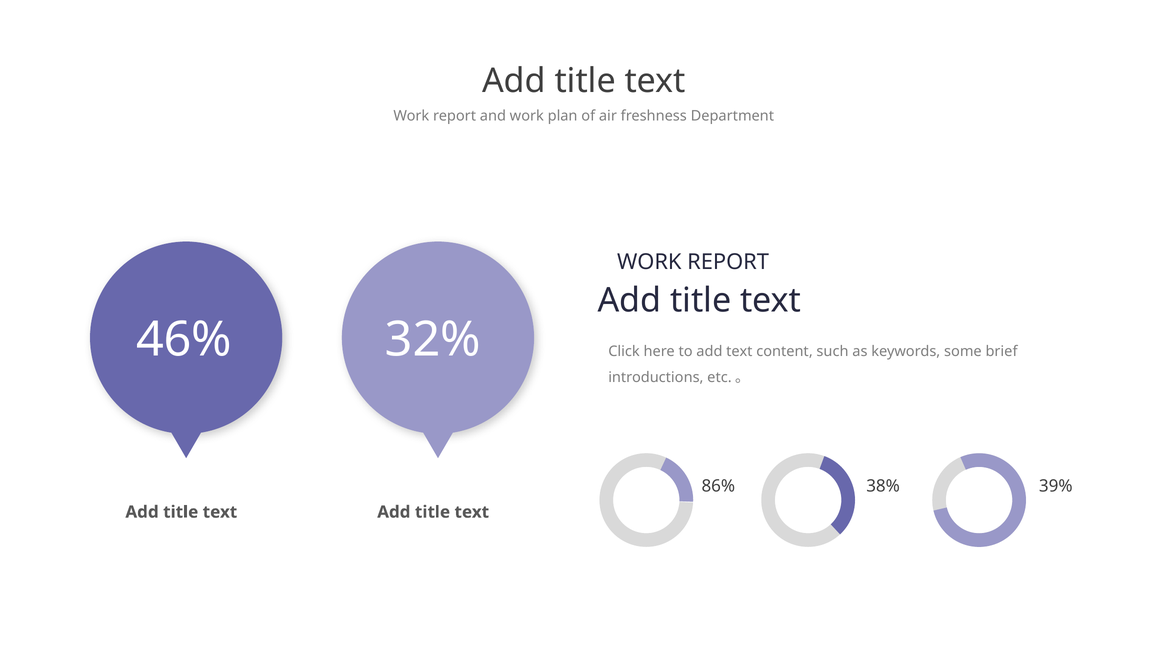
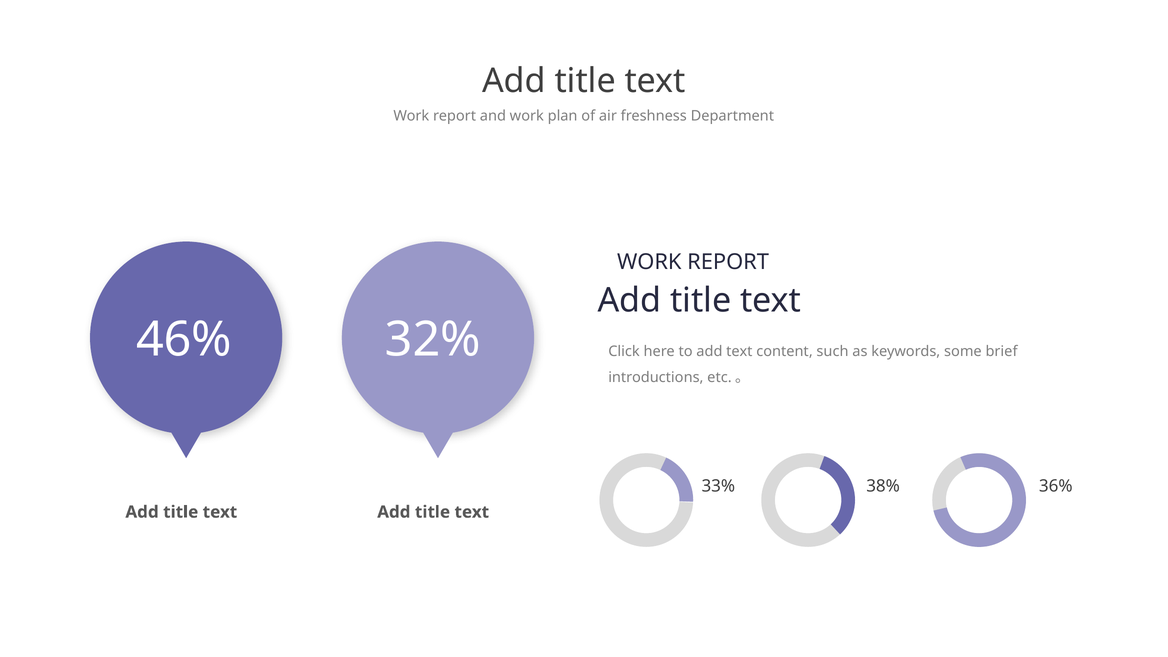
86%: 86% -> 33% (718, 486)
39%: 39% -> 36% (1056, 486)
